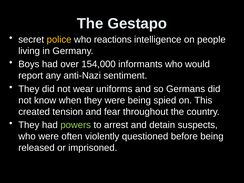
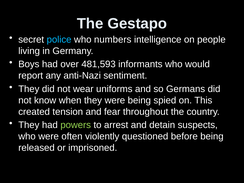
police colour: yellow -> light blue (59, 40)
reactions: reactions -> numbers (113, 40)
154,000: 154,000 -> 481,593 (99, 64)
